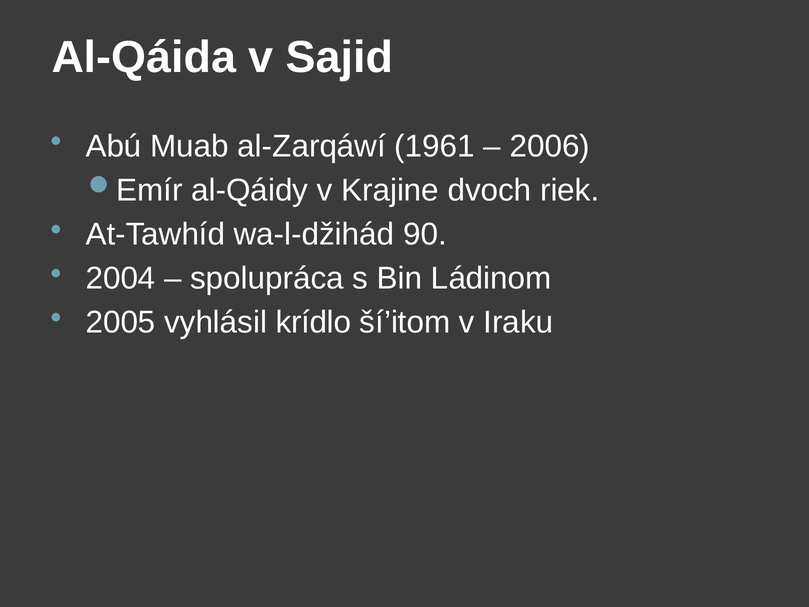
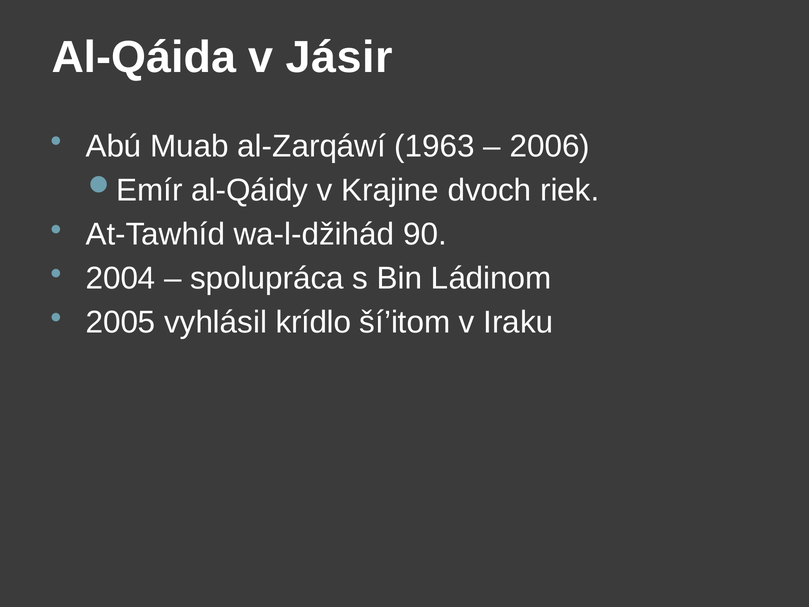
Sajid: Sajid -> Jásir (339, 57)
1961: 1961 -> 1963 (435, 146)
